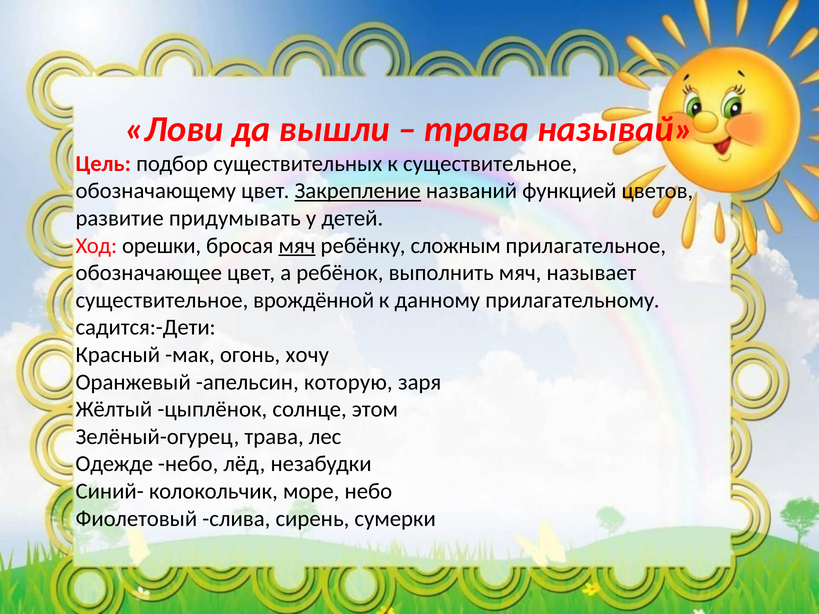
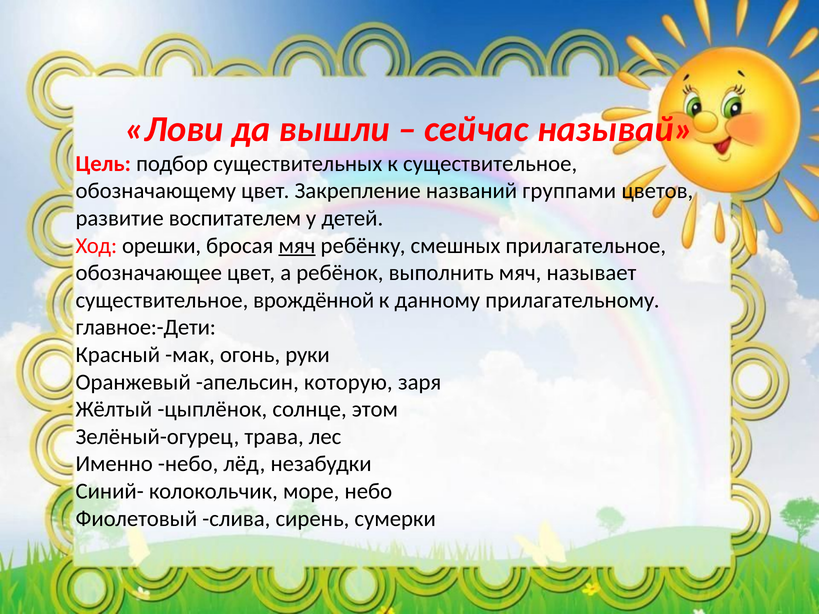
трава: трава -> сейчас (477, 129)
Закрепление underline: present -> none (358, 191)
функцией: функцией -> группами (569, 191)
придумывать: придумывать -> воспитателем (235, 218)
сложным: сложным -> смешных (456, 246)
садится:-Дети: садится:-Дети -> главное:-Дети (146, 328)
хочу: хочу -> руки (307, 355)
Одежде: Одежде -> Именно (114, 464)
